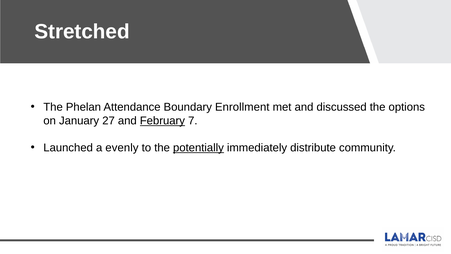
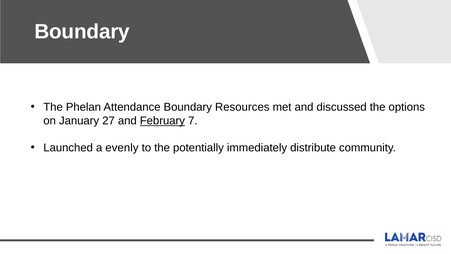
Stretched: Stretched -> Boundary (82, 32)
Enrollment: Enrollment -> Resources (242, 107)
potentially underline: present -> none (198, 148)
